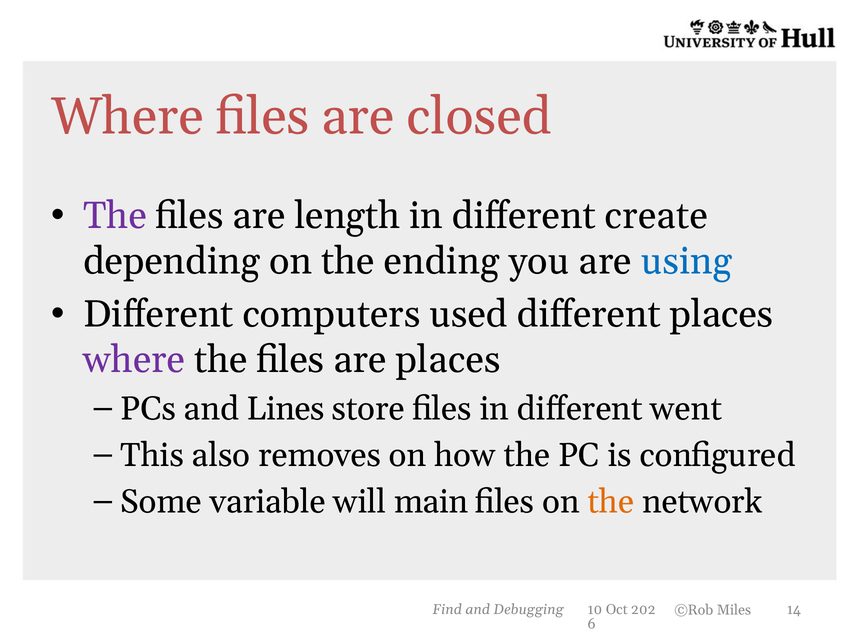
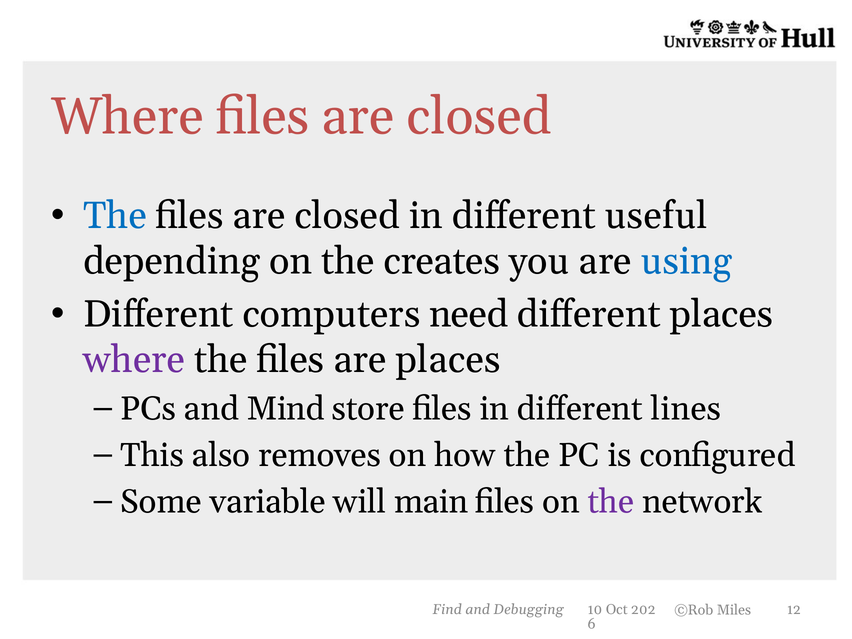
The colour: purple -> blue (115, 216)
length: length -> closed (347, 216)
create: create -> useful (656, 216)
ending: ending -> creates (442, 261)
used: used -> need (469, 314)
Lines: Lines -> Mind (286, 409)
went: went -> lines (686, 409)
the colour: orange -> purple (611, 502)
14: 14 -> 12 (794, 610)
